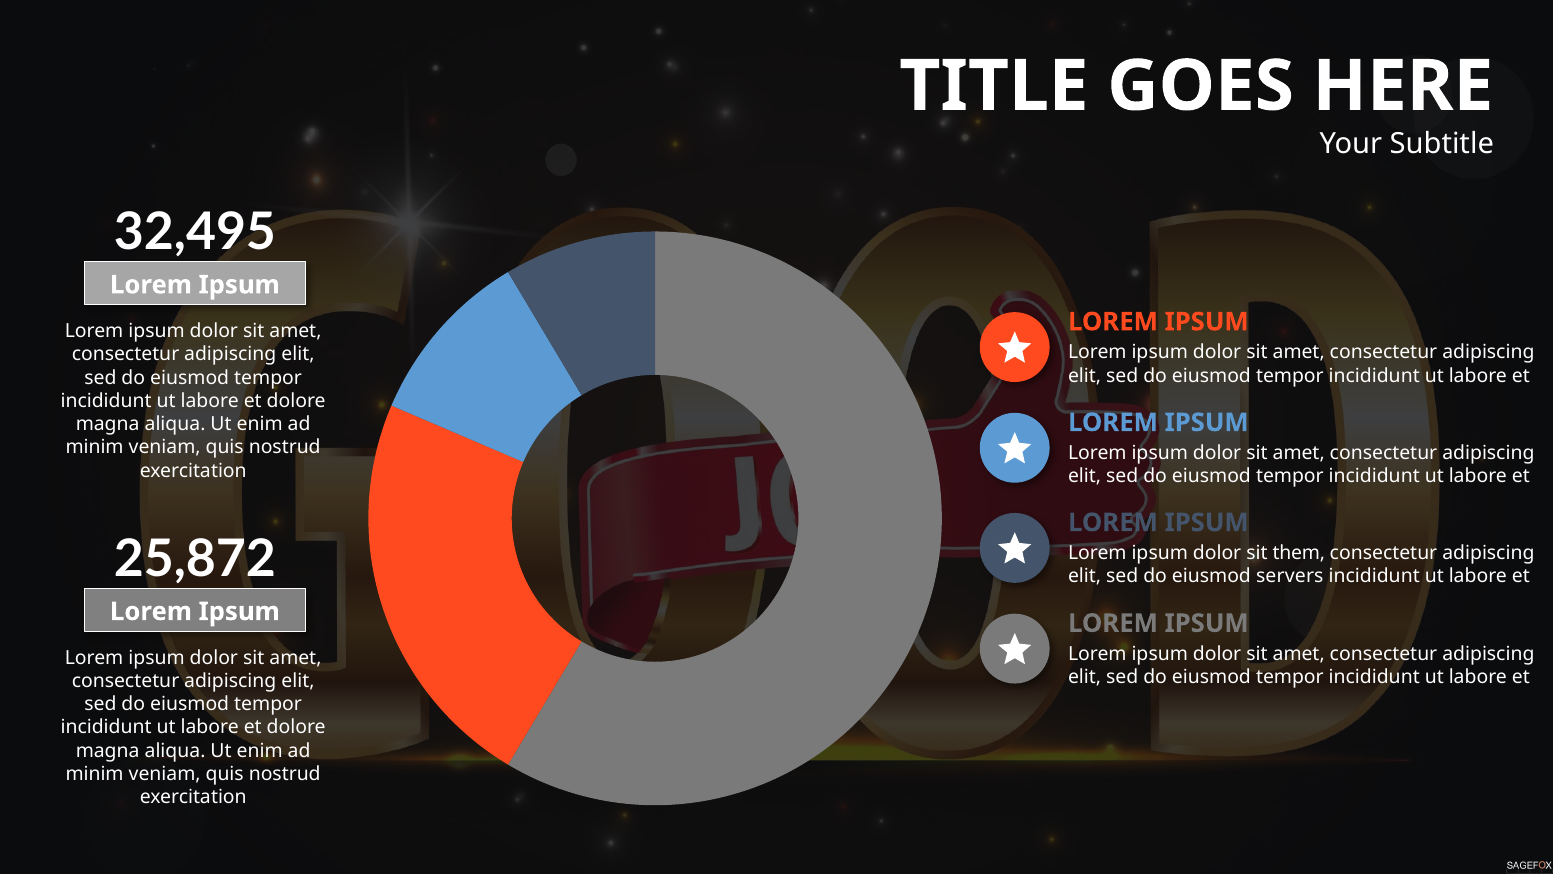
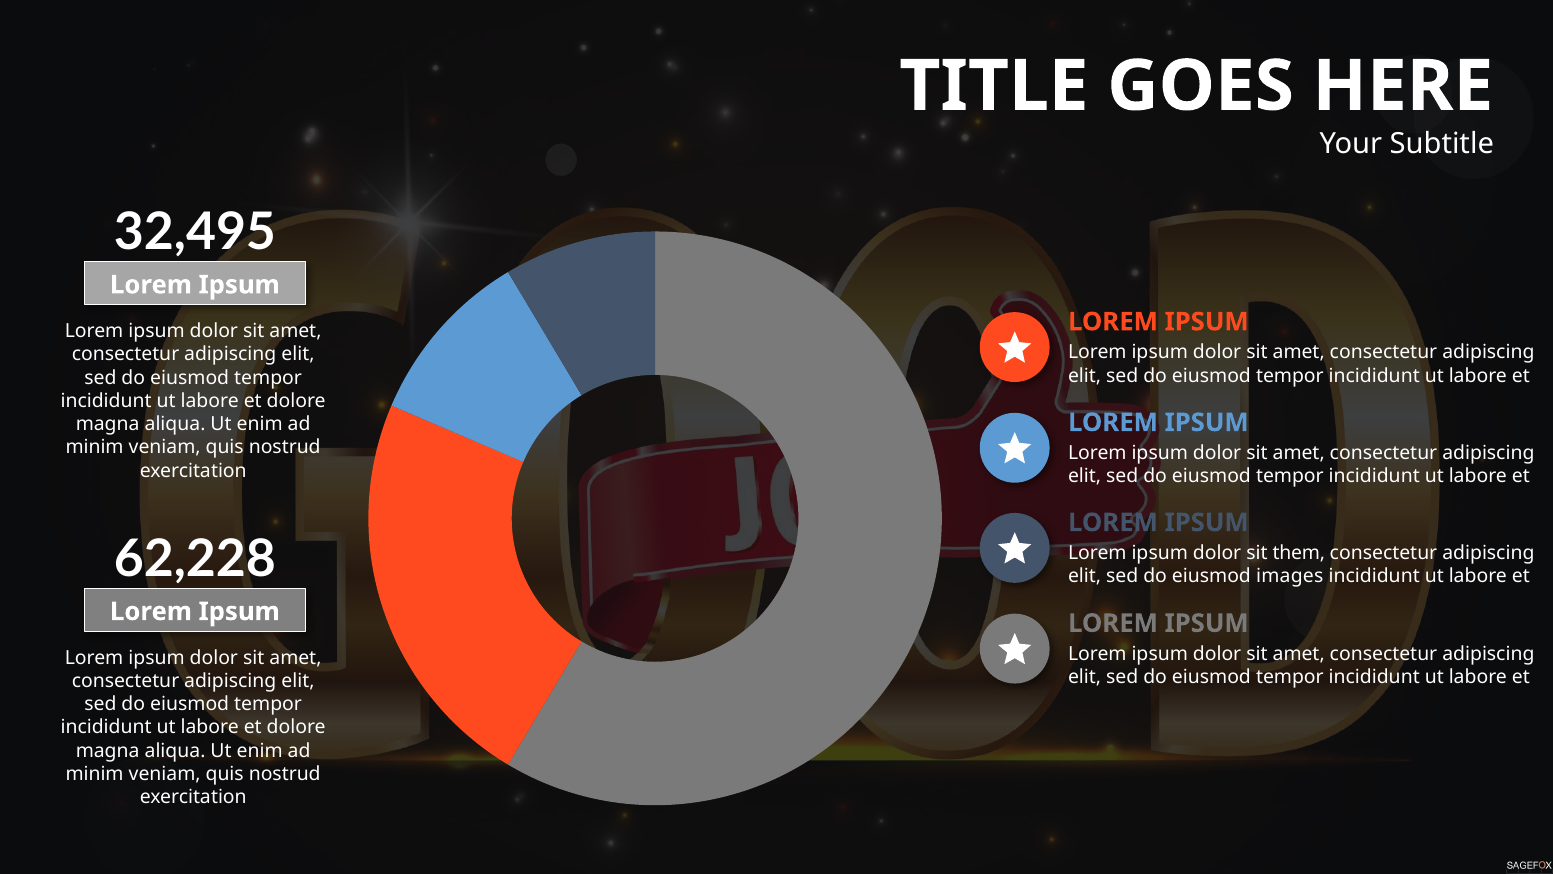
25,872: 25,872 -> 62,228 (195, 559)
servers: servers -> images (1290, 576)
